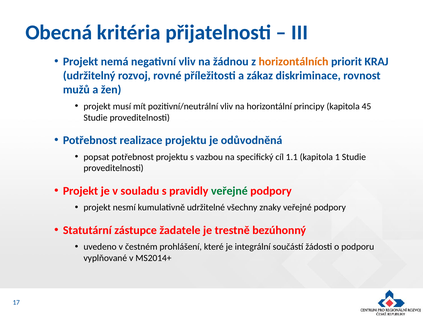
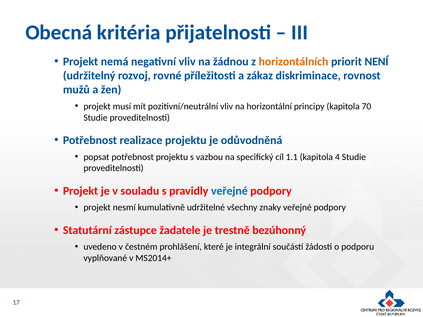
KRAJ: KRAJ -> NENÍ (377, 62)
45: 45 -> 70 (366, 106)
1: 1 -> 4 (337, 157)
veřejné colour: green -> blue (229, 191)
